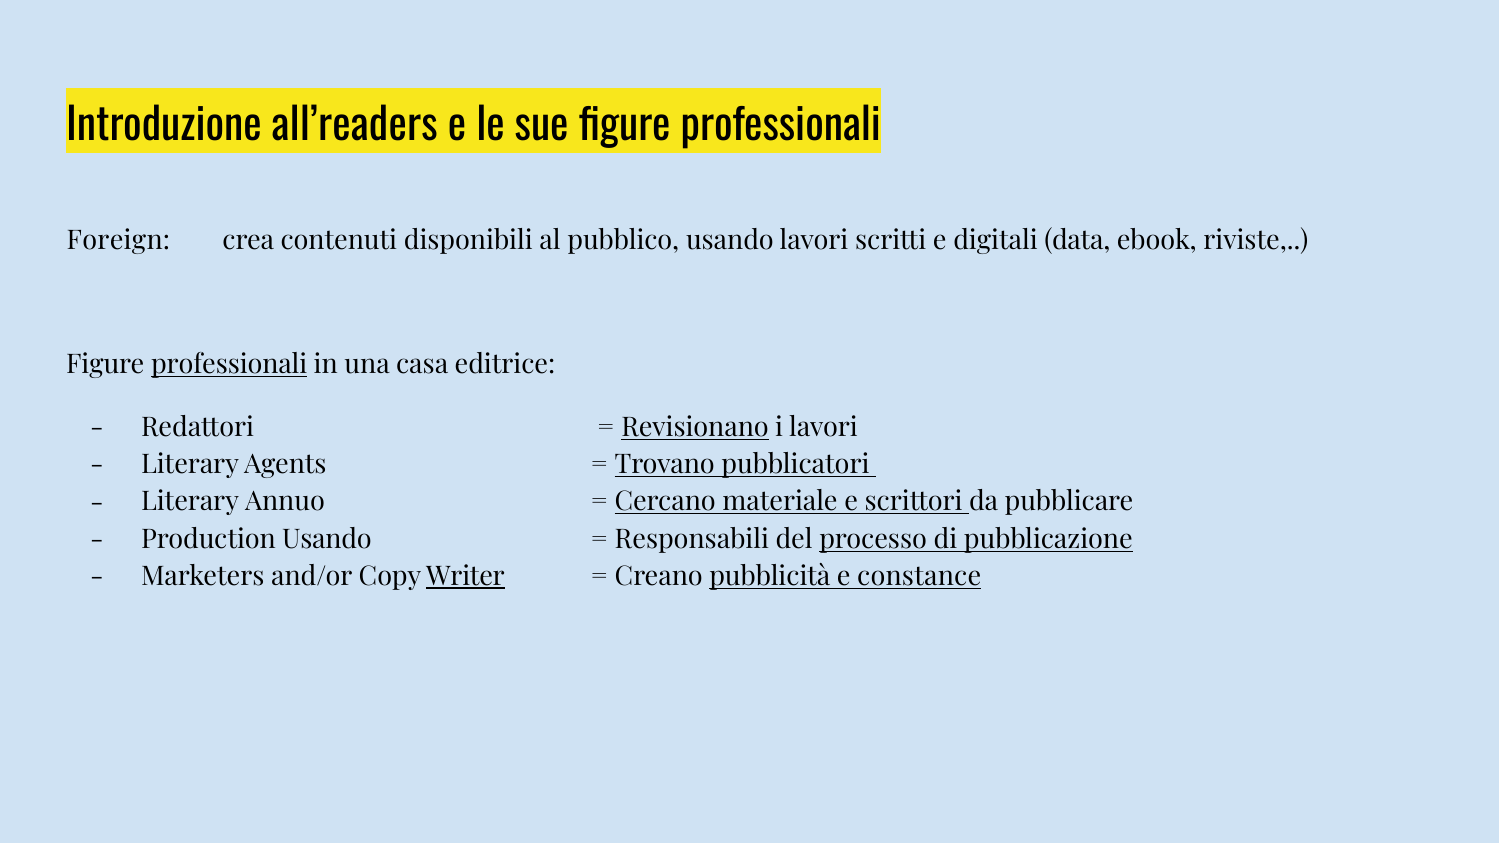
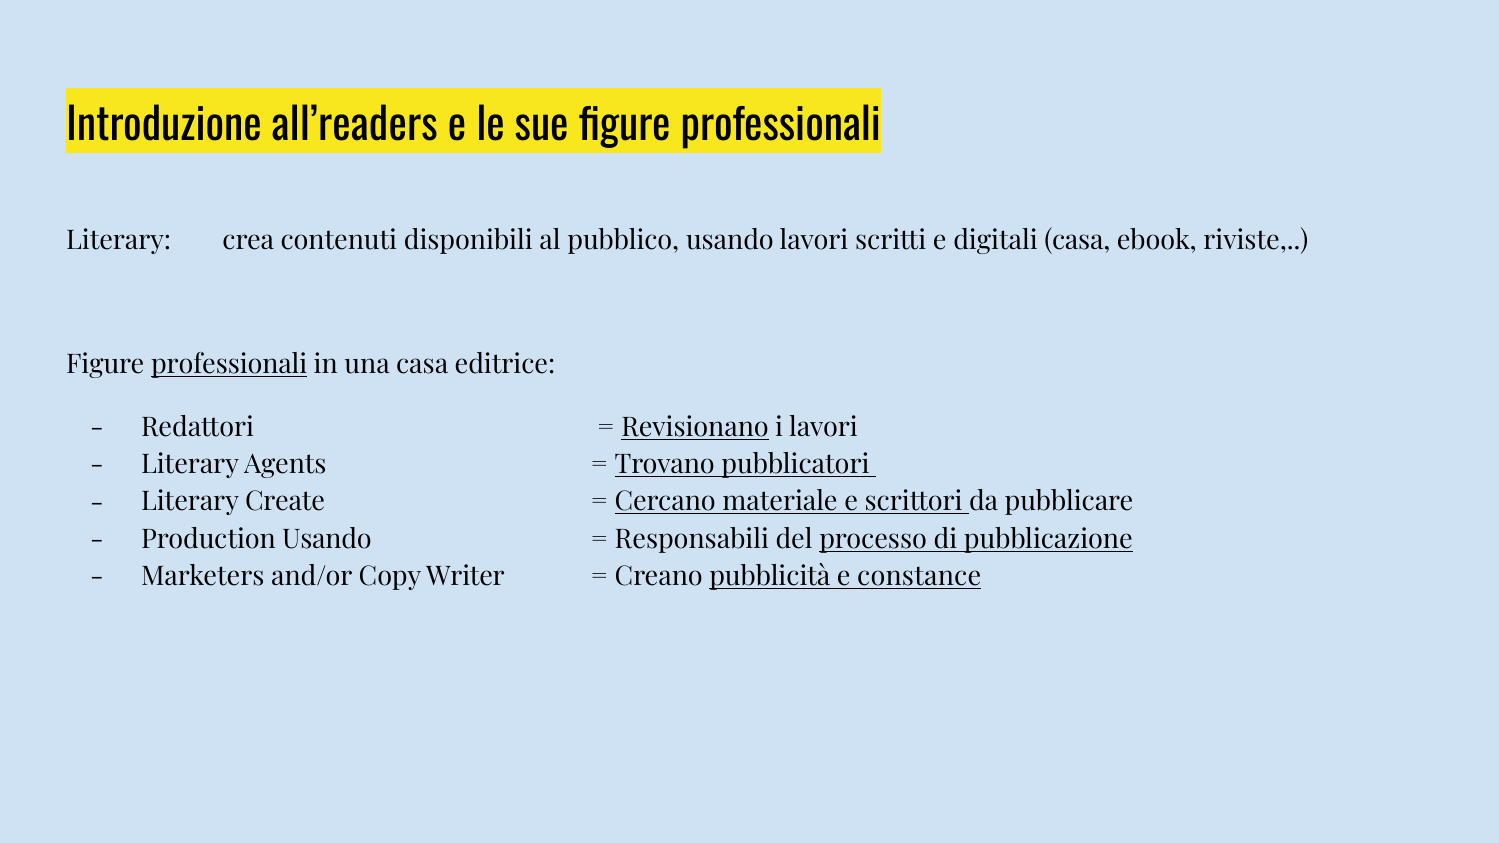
Foreign: Foreign -> Literary (119, 240)
digitali data: data -> casa (1077, 240)
Annuo: Annuo -> Create (285, 502)
Writer underline: present -> none (466, 577)
